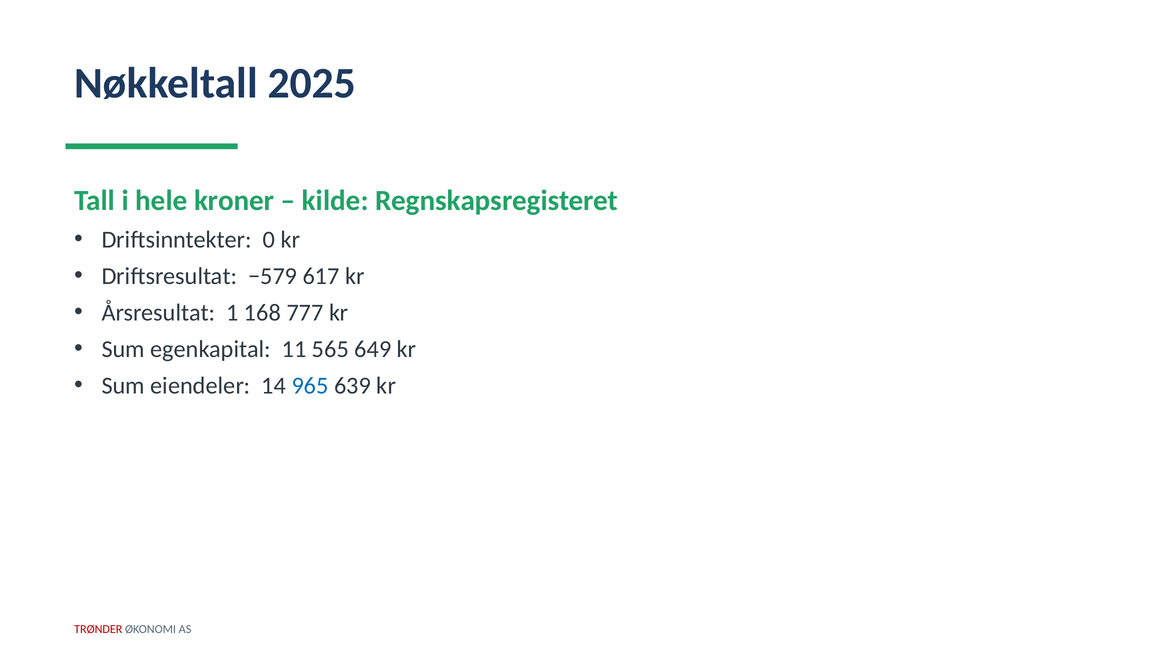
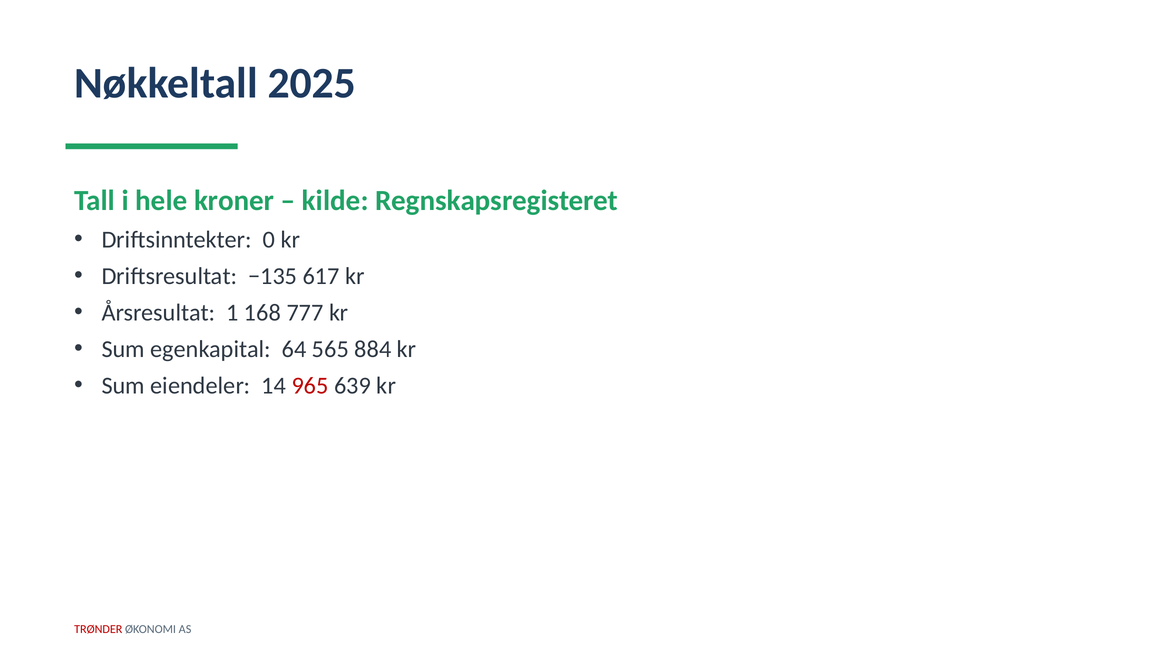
−579: −579 -> −135 (273, 276)
11: 11 -> 64 (294, 349)
649: 649 -> 884 (373, 349)
965 colour: blue -> red (310, 386)
